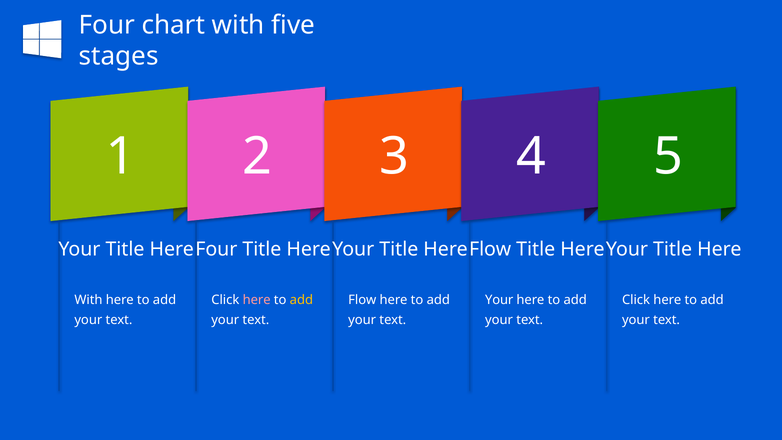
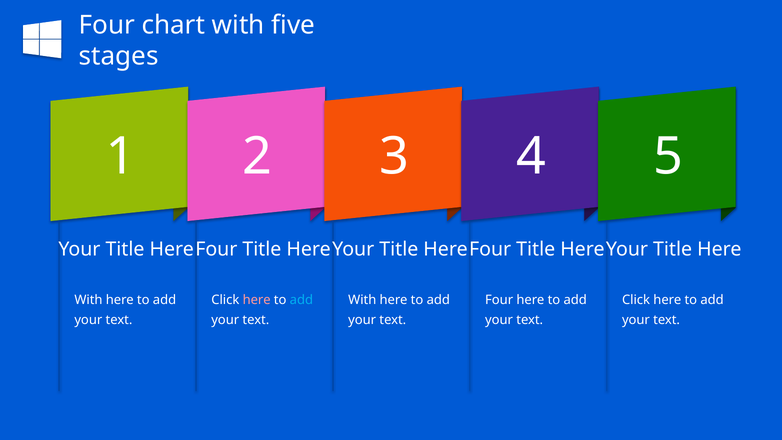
Flow: Flow -> Four (490, 249)
add colour: yellow -> light blue (301, 300)
Flow: Flow -> With (362, 300)
Your: Your -> Four (499, 300)
